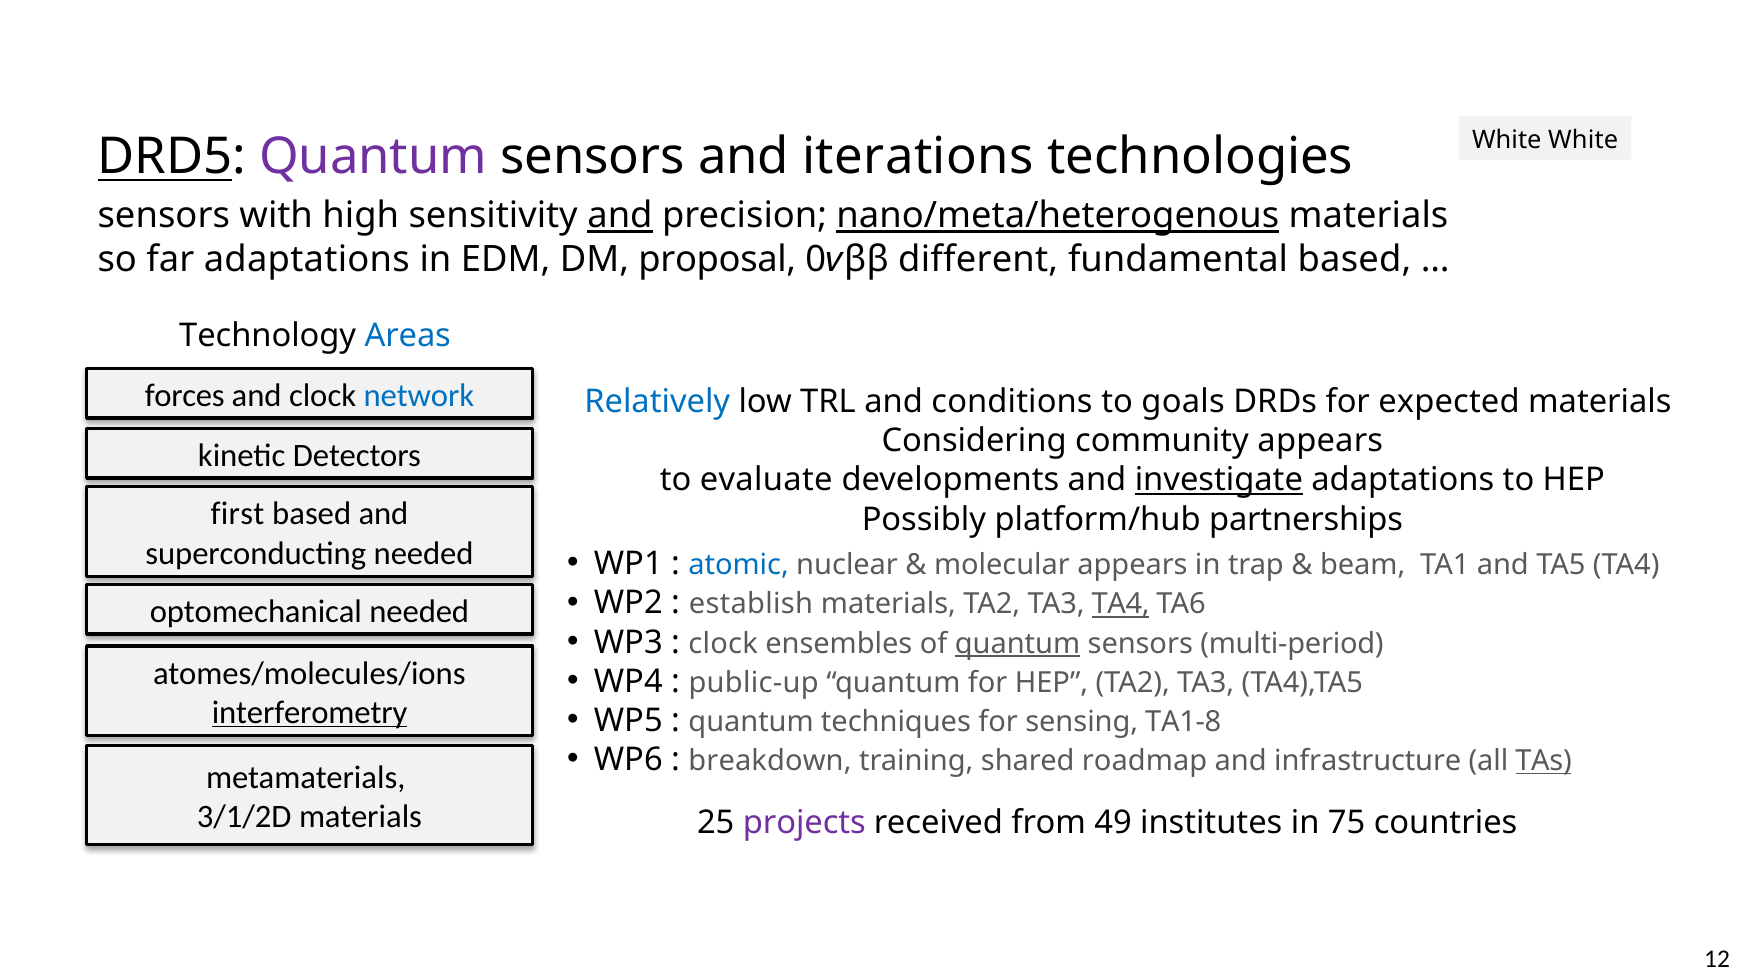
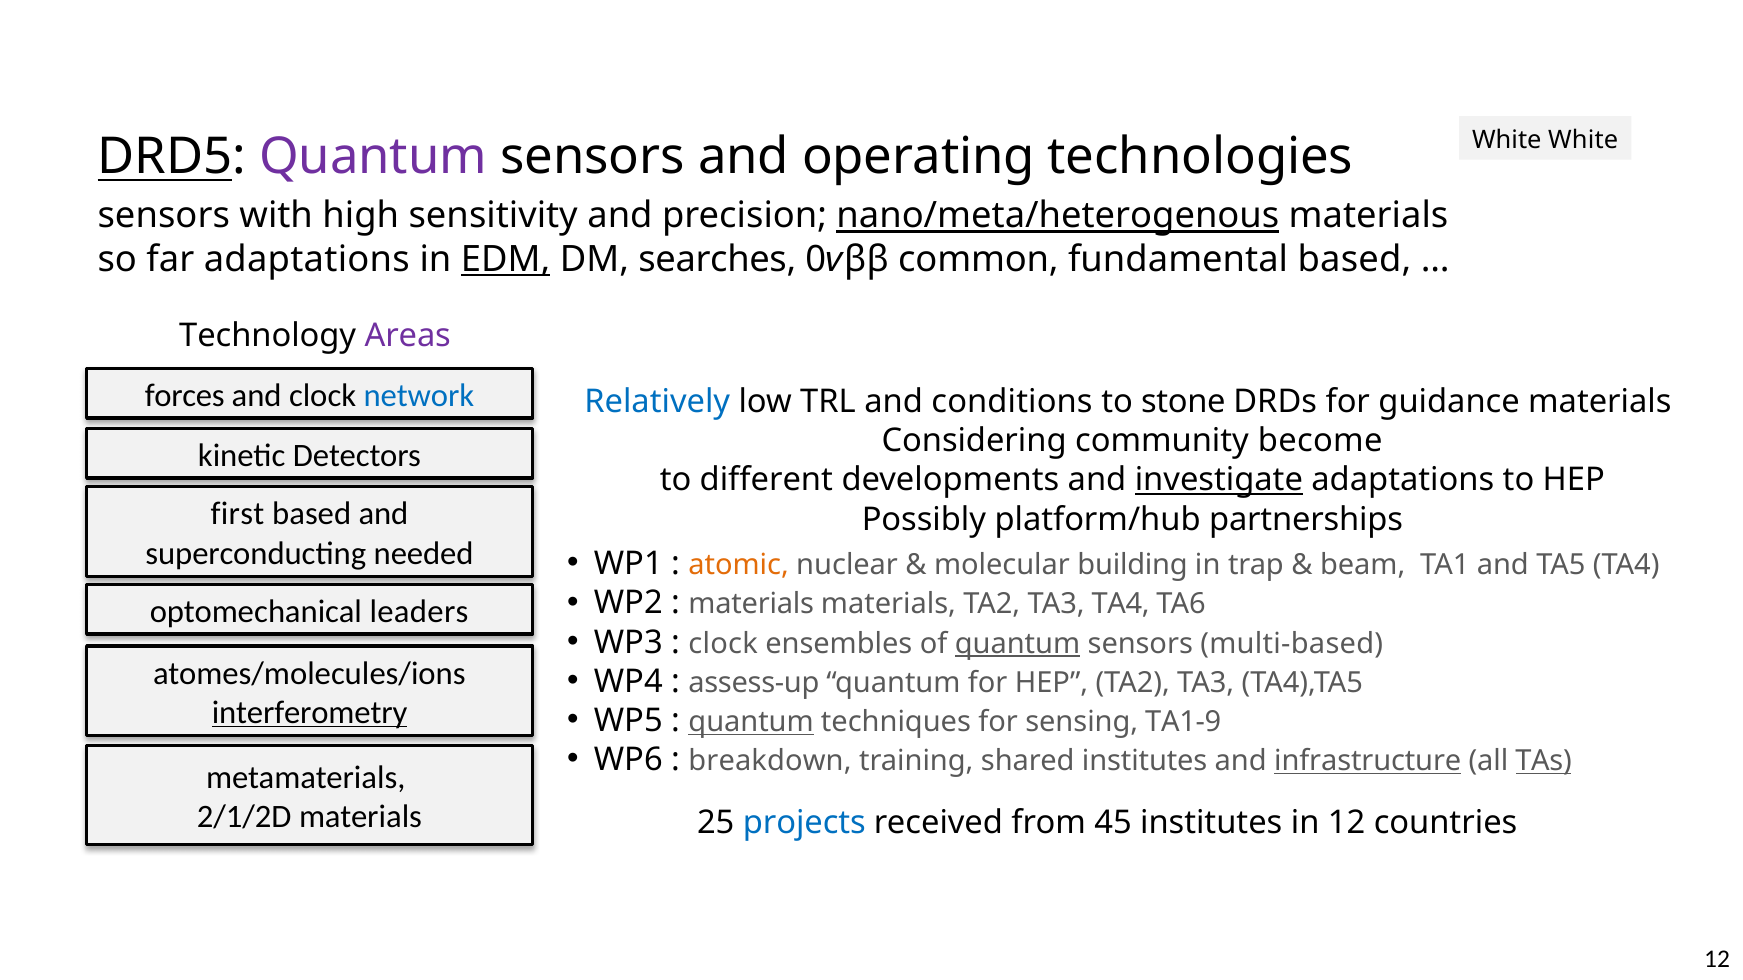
iterations: iterations -> operating (918, 157)
and underline: present -> none (620, 216)
EDM underline: none -> present (506, 260)
proposal: proposal -> searches (717, 260)
different: different -> common (978, 260)
Areas colour: blue -> purple (408, 336)
goals: goals -> stone (1183, 402)
expected: expected -> guidance (1449, 402)
community appears: appears -> become (1320, 441)
evaluate: evaluate -> different (766, 480)
atomic colour: blue -> orange (739, 565)
molecular appears: appears -> building (1133, 565)
establish: establish -> materials (751, 605)
TA4 underline: present -> none (1121, 605)
optomechanical needed: needed -> leaders (419, 612)
multi-period: multi-period -> multi-based (1292, 644)
public-up: public-up -> assess-up (754, 683)
quantum underline: none -> present (751, 722)
TA1-8: TA1-8 -> TA1-9 (1183, 722)
shared roadmap: roadmap -> institutes (1145, 761)
infrastructure underline: none -> present (1368, 761)
3/1/2D: 3/1/2D -> 2/1/2D (244, 817)
projects colour: purple -> blue (804, 823)
49: 49 -> 45 (1113, 823)
in 75: 75 -> 12 (1347, 823)
